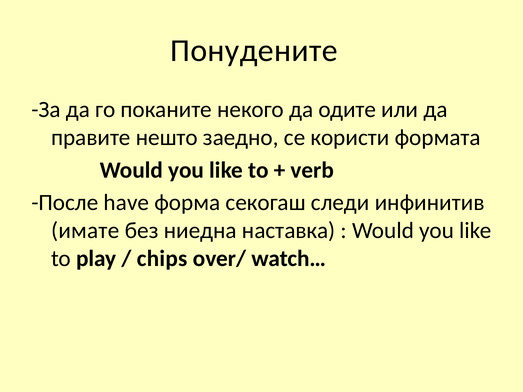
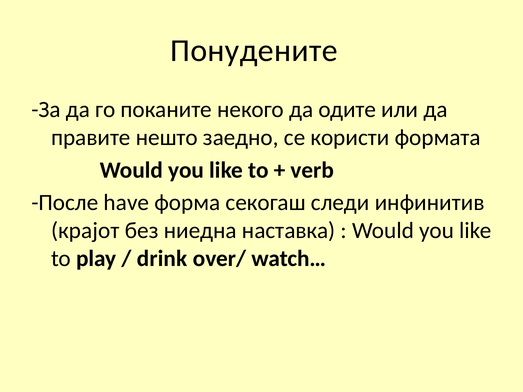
имате: имате -> крајот (85, 231)
chips: chips -> drink (162, 259)
